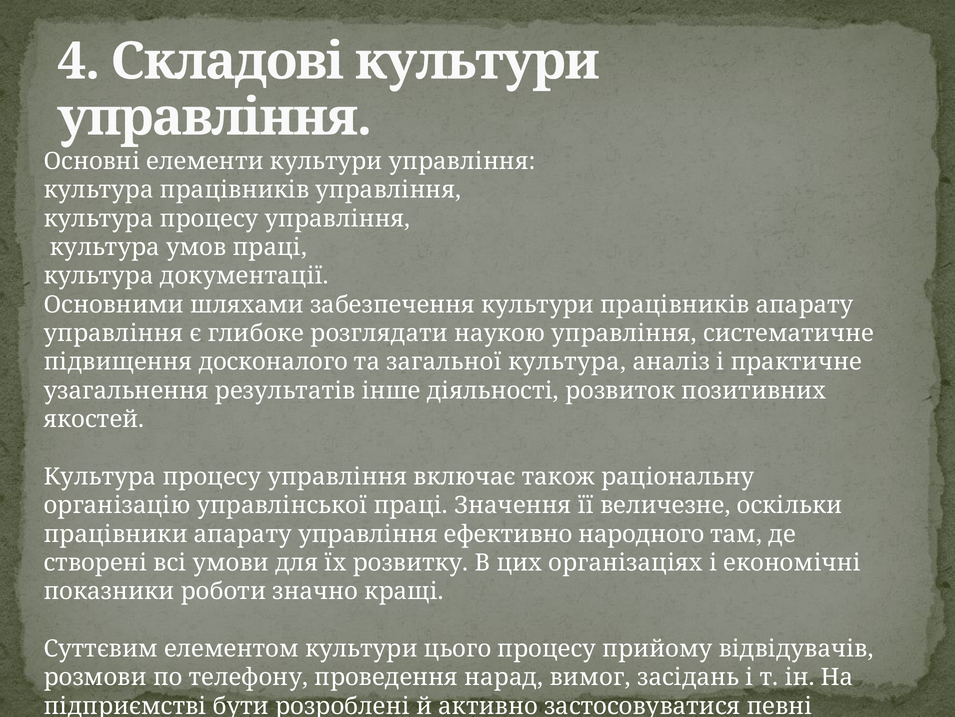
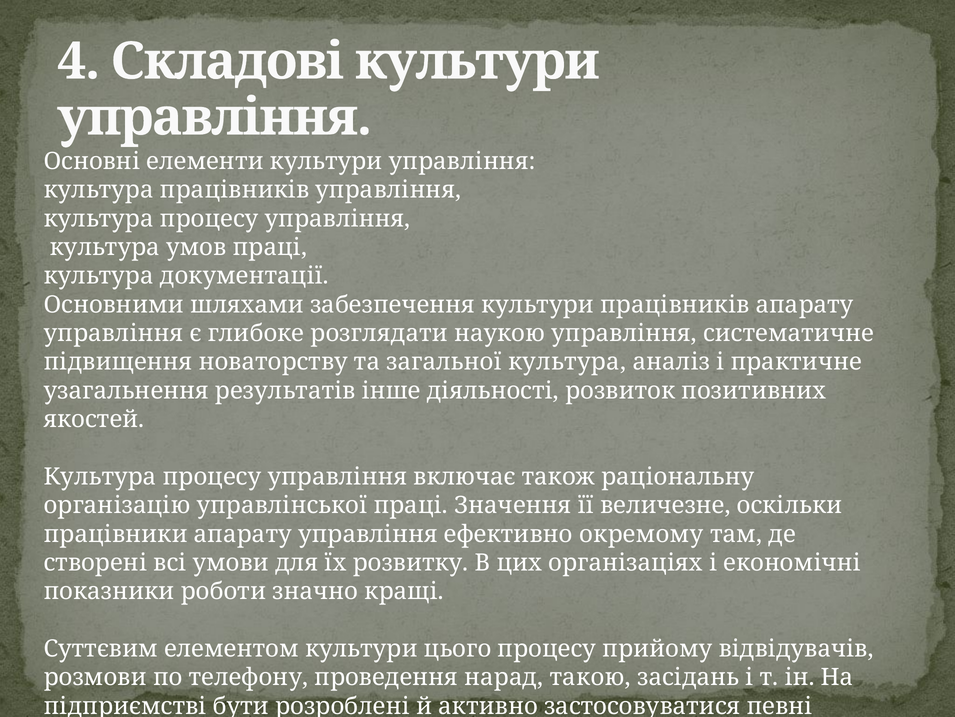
досконалого: досконалого -> новаторству (273, 362)
народного: народного -> окремому (641, 534)
вимог: вимог -> такою (590, 677)
